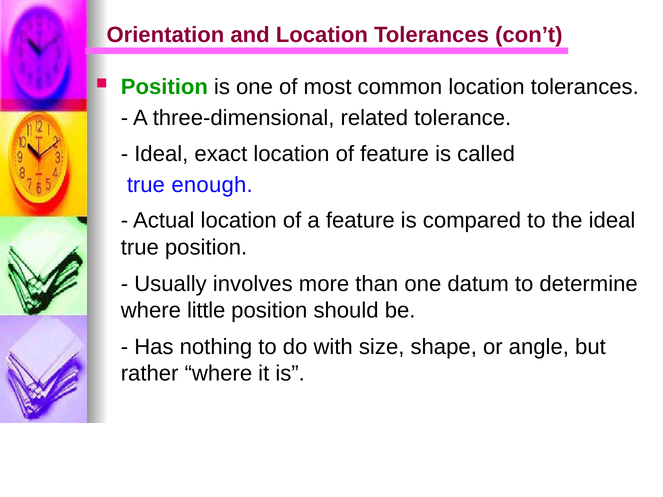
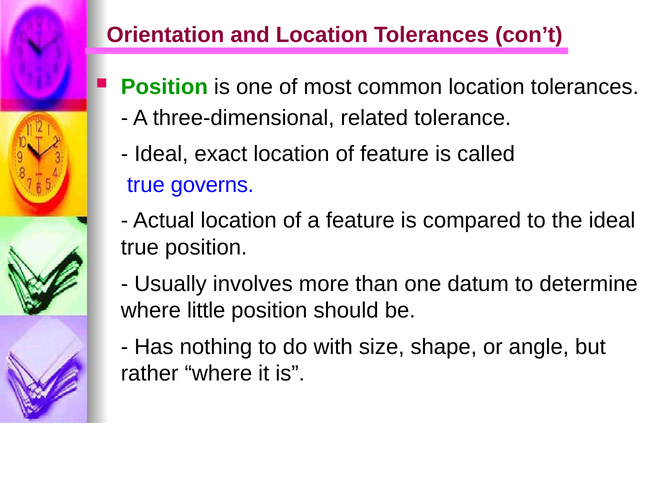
enough: enough -> governs (212, 185)
